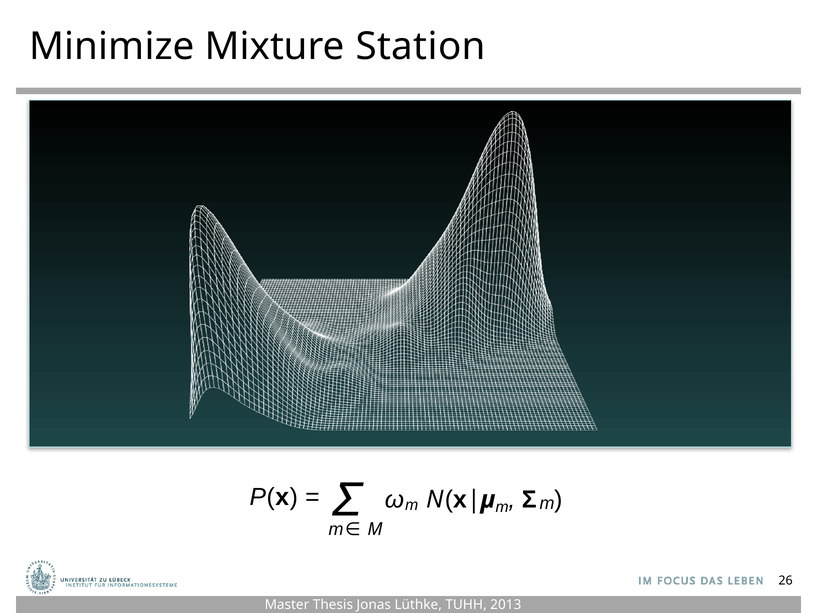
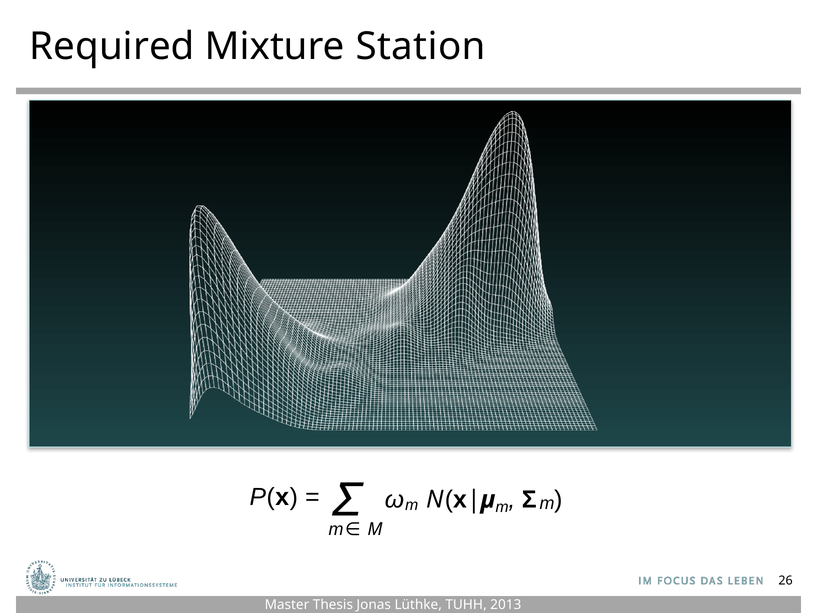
Minimize: Minimize -> Required (112, 46)
